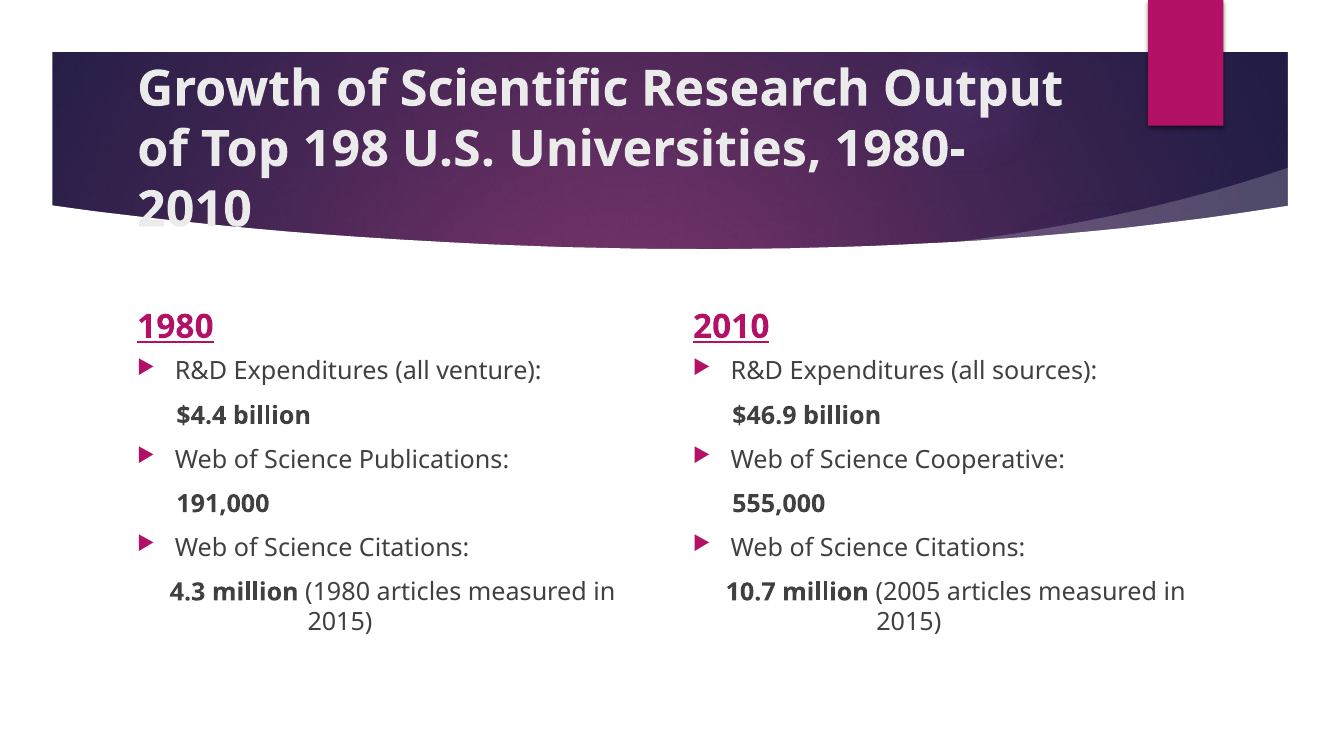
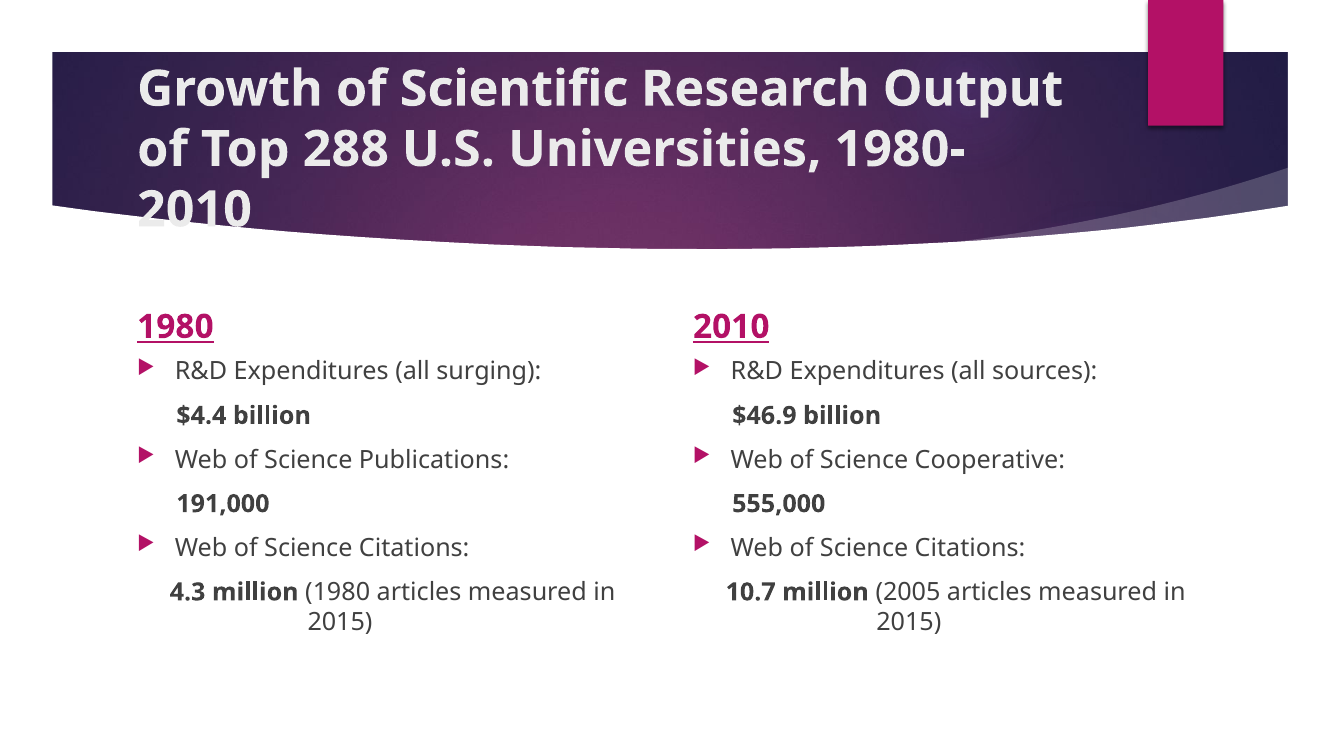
198: 198 -> 288 (346, 149)
venture: venture -> surging (489, 372)
